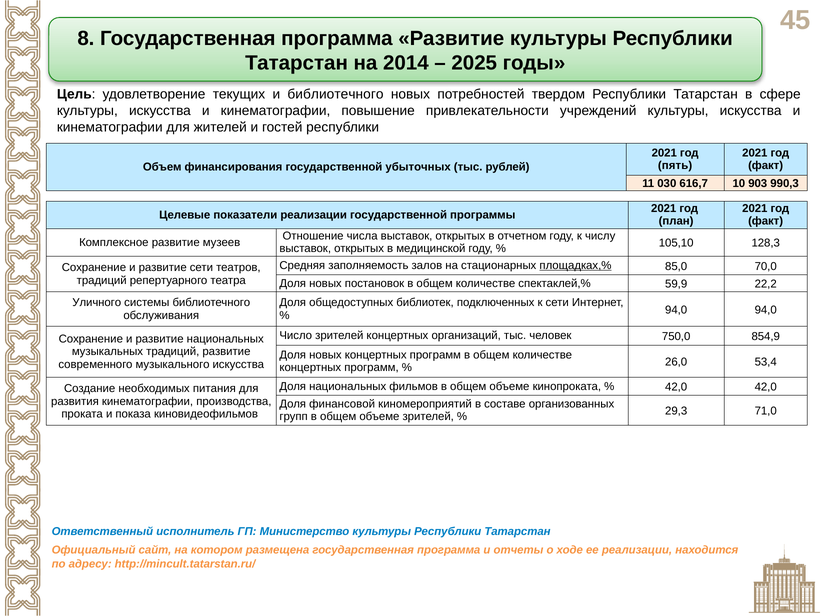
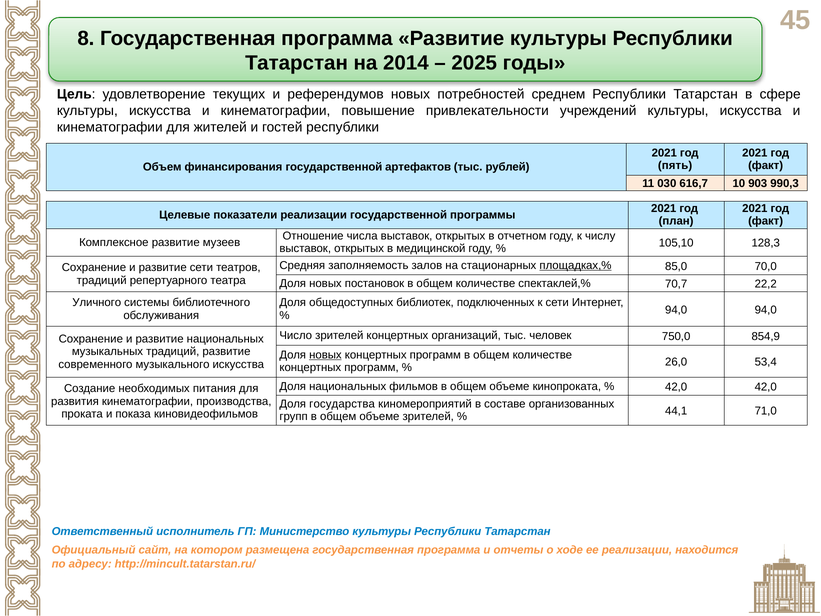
и библиотечного: библиотечного -> референдумов (336, 94)
твердом: твердом -> среднем (559, 94)
убыточных: убыточных -> артефактов (418, 167)
59,9: 59,9 -> 70,7 (676, 284)
новых underline: none -> present (325, 355)
финансовой: финансовой -> государства (342, 404)
29,3: 29,3 -> 44,1 (676, 411)
